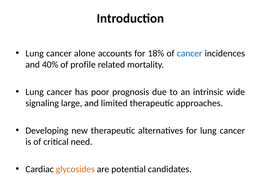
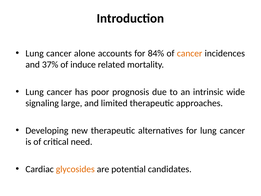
18%: 18% -> 84% (156, 53)
cancer colour: blue -> orange (190, 53)
40%: 40% -> 37% (50, 65)
profile: profile -> induce (83, 65)
